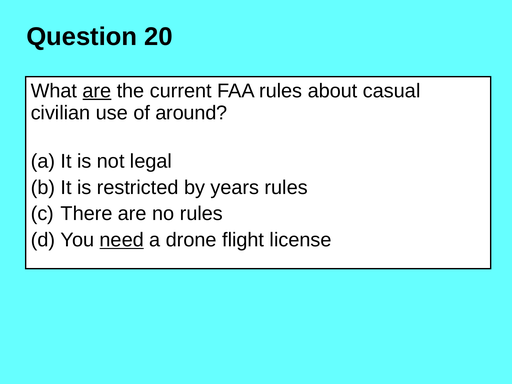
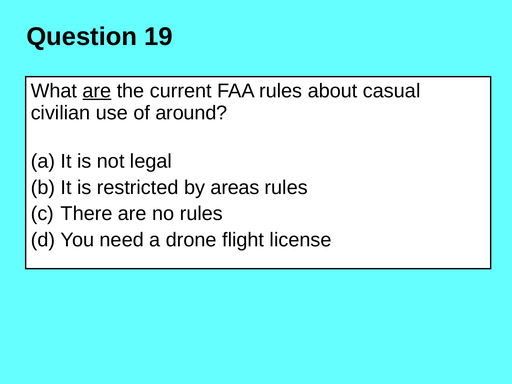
20: 20 -> 19 (158, 37)
years: years -> areas (235, 188)
need underline: present -> none (122, 240)
